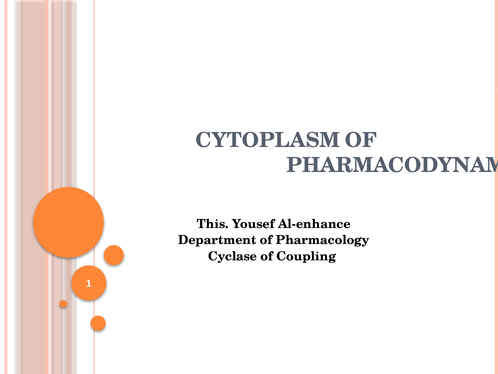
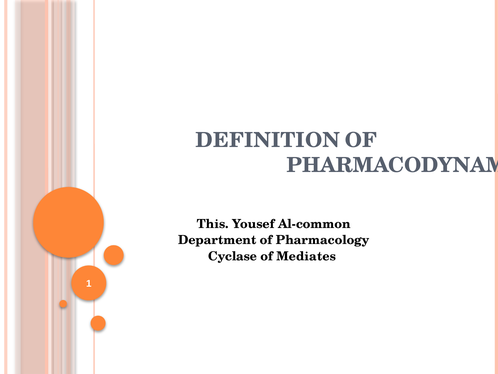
CYTOPLASM: CYTOPLASM -> DEFINITION (268, 140)
Al-enhance: Al-enhance -> Al-common (314, 224)
Coupling: Coupling -> Mediates (306, 256)
